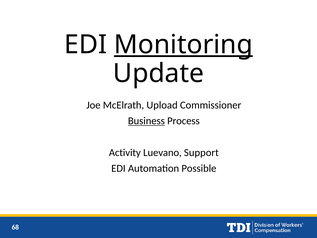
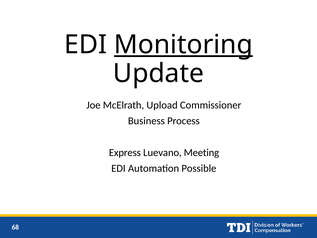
Business underline: present -> none (146, 121)
Activity: Activity -> Express (125, 152)
Support: Support -> Meeting (201, 152)
